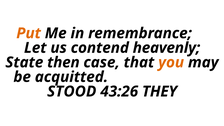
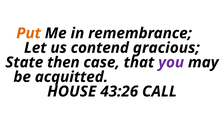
heavenly: heavenly -> gracious (166, 48)
you colour: orange -> purple (171, 62)
STOOD: STOOD -> HOUSE (72, 91)
THEY: THEY -> CALL (159, 91)
